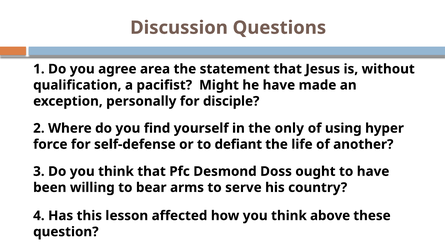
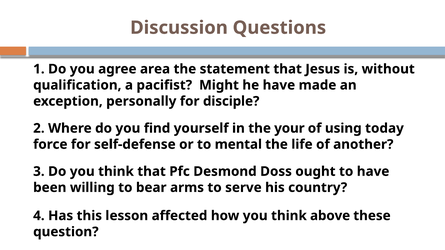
only: only -> your (289, 128)
hyper: hyper -> today (384, 128)
defiant: defiant -> mental (238, 145)
